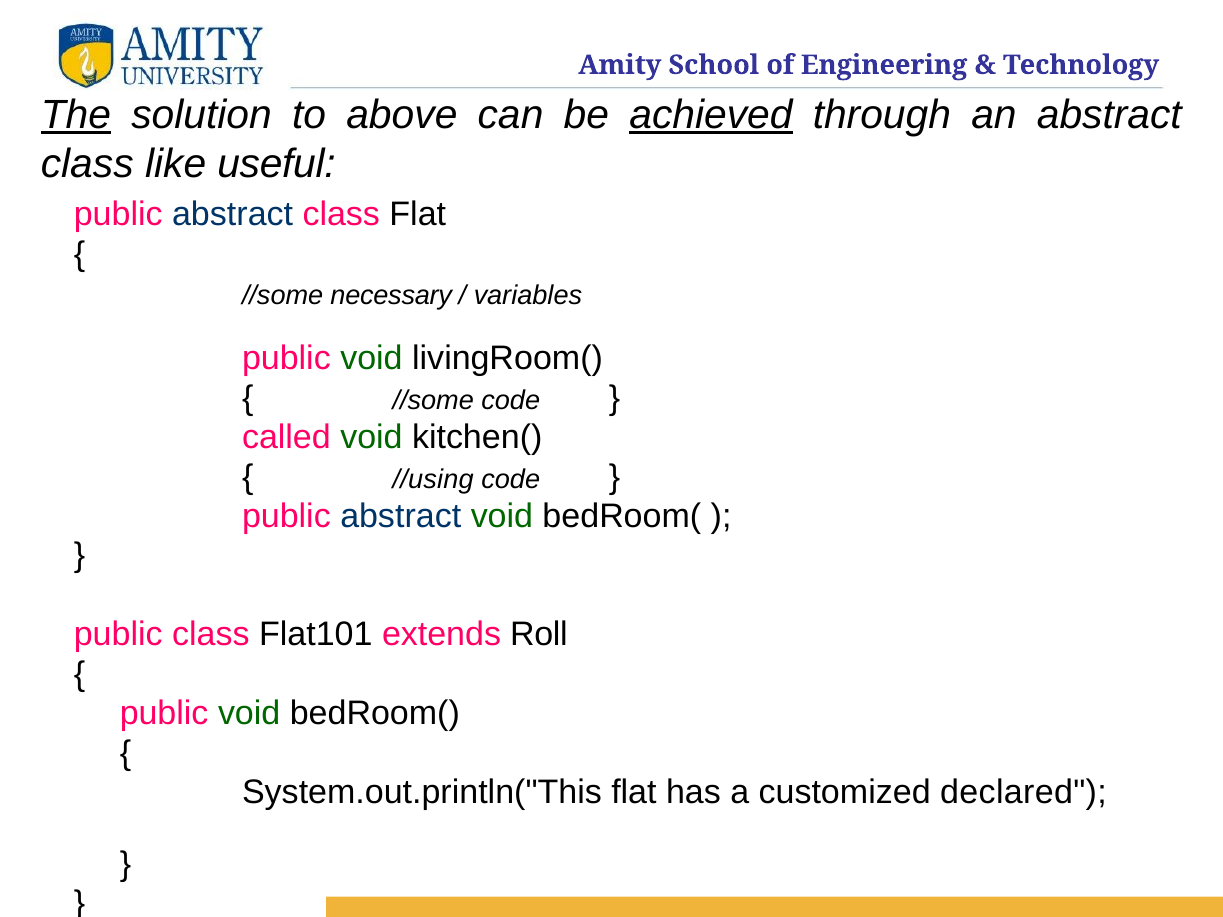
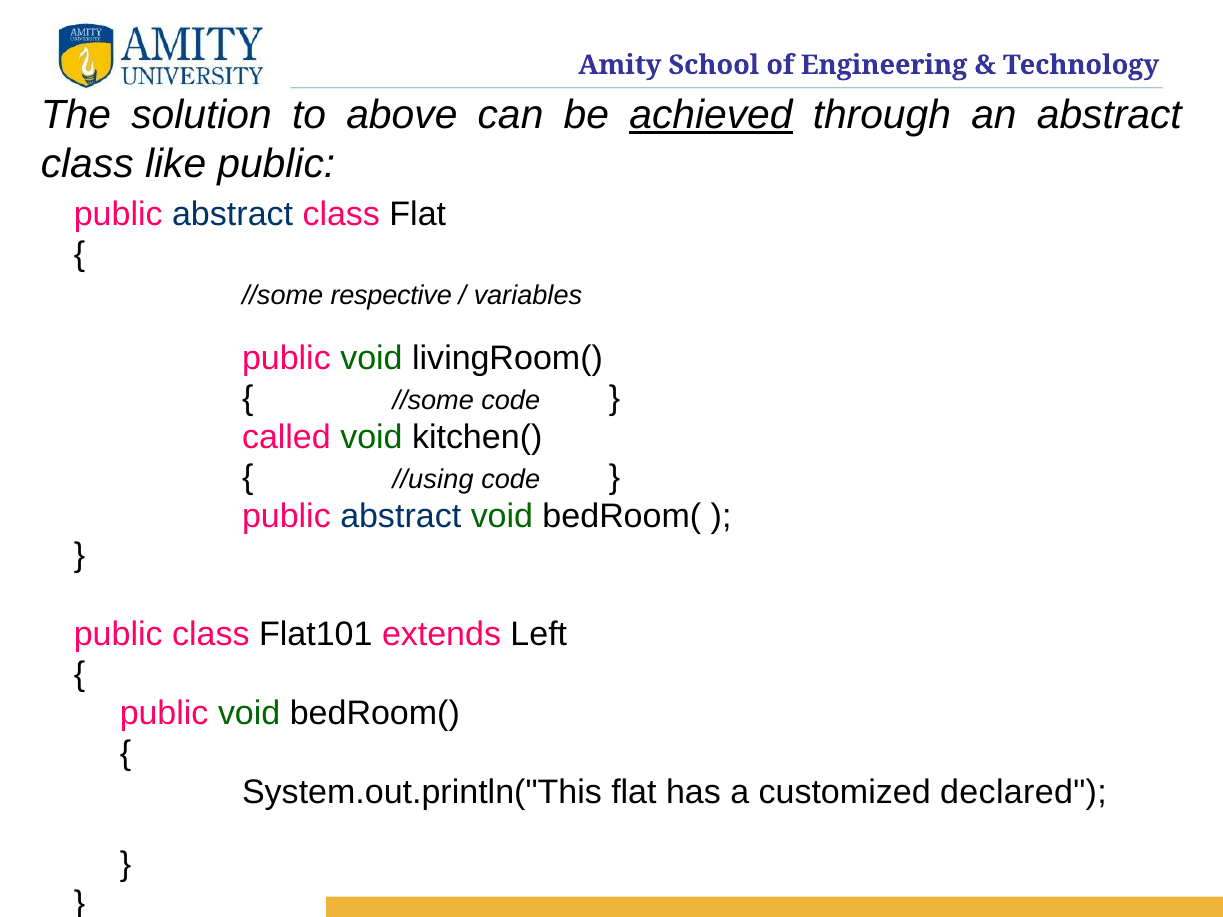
The underline: present -> none (76, 115)
like useful: useful -> public (276, 164)
necessary: necessary -> respective (391, 296)
Roll: Roll -> Left (539, 635)
